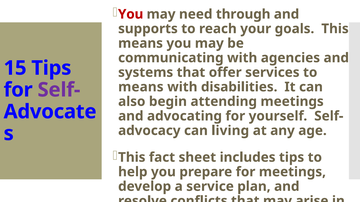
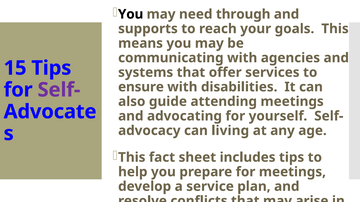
You colour: red -> black (131, 14)
means: means -> ensure (141, 87)
begin: begin -> guide (168, 102)
